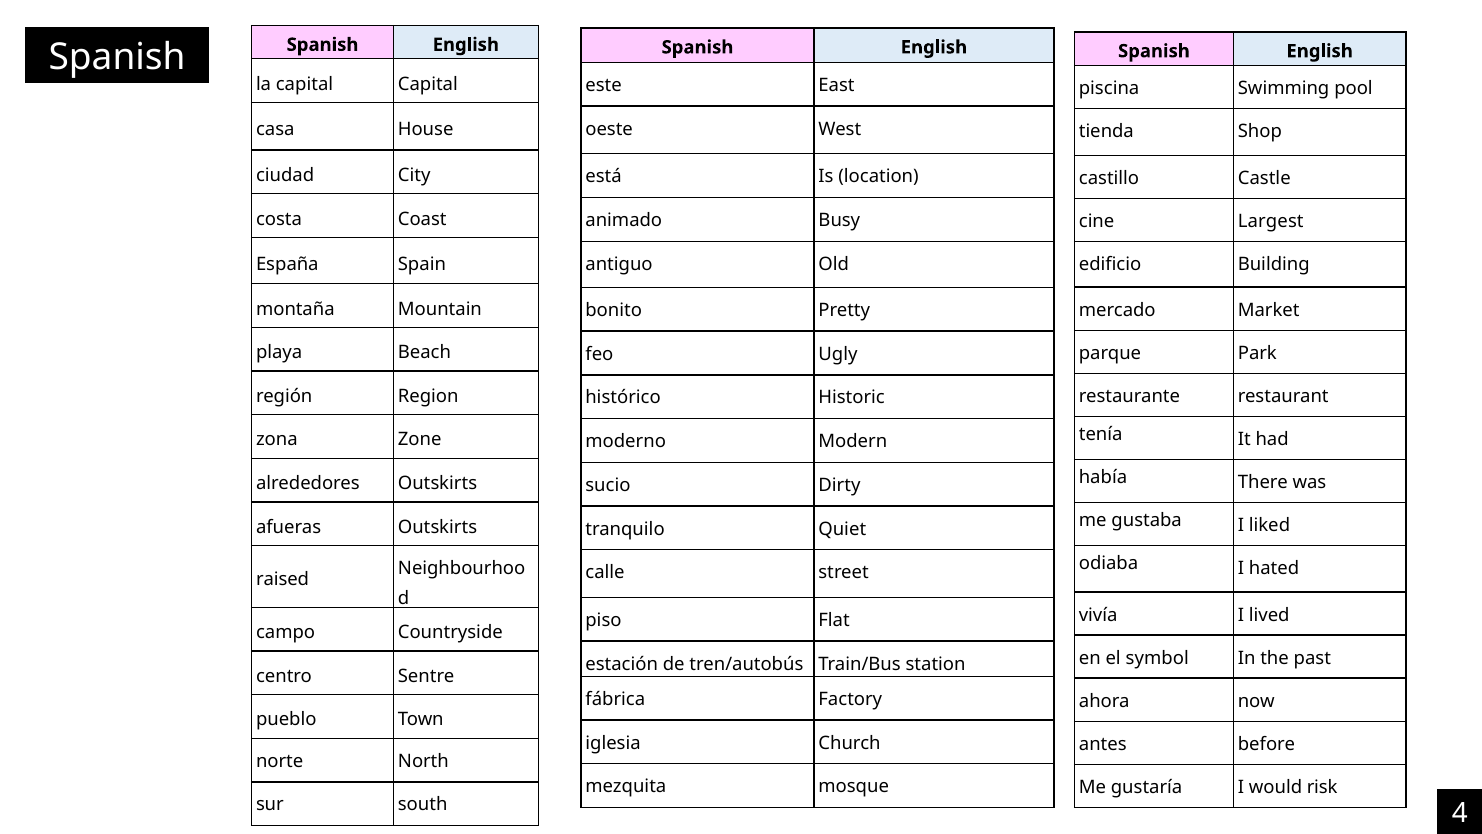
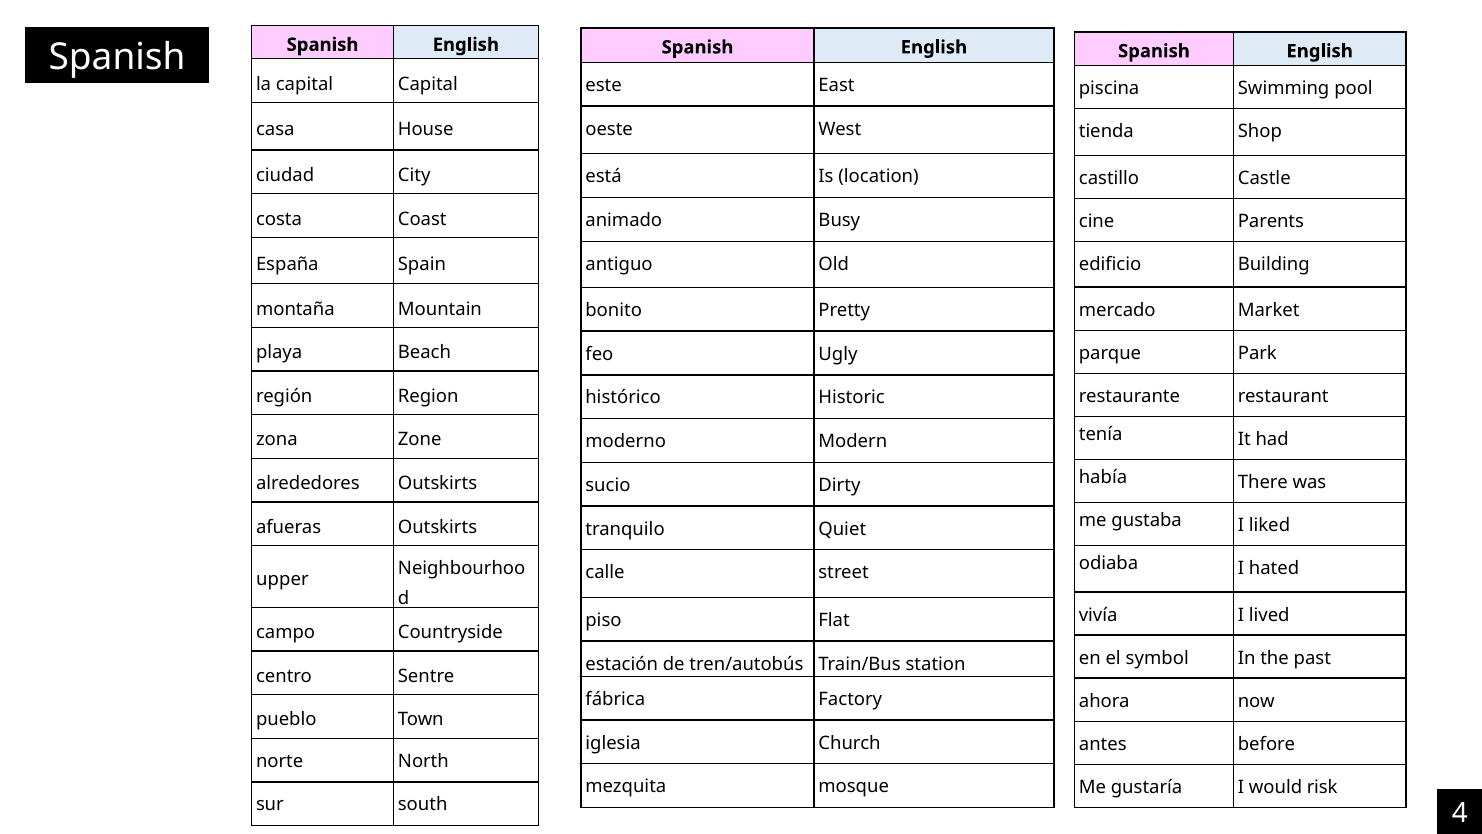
Largest: Largest -> Parents (1271, 221)
raised: raised -> upper (282, 580)
